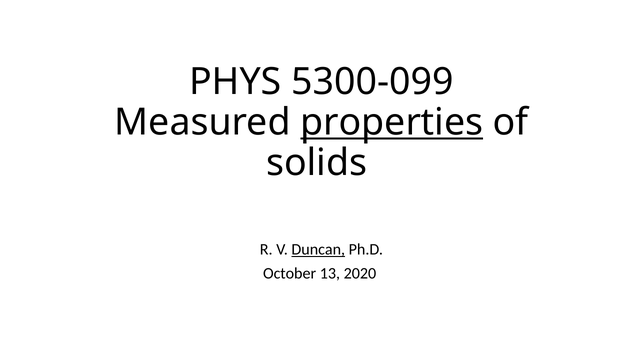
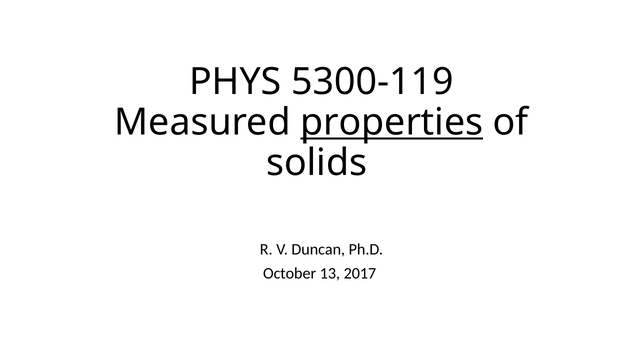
5300-099: 5300-099 -> 5300-119 (372, 82)
Duncan underline: present -> none (318, 249)
2020: 2020 -> 2017 (360, 273)
